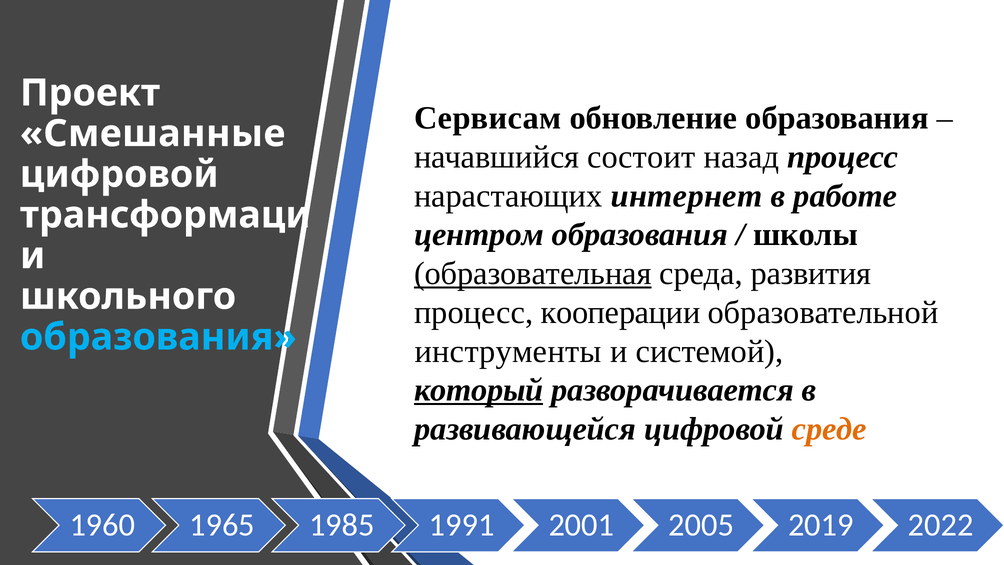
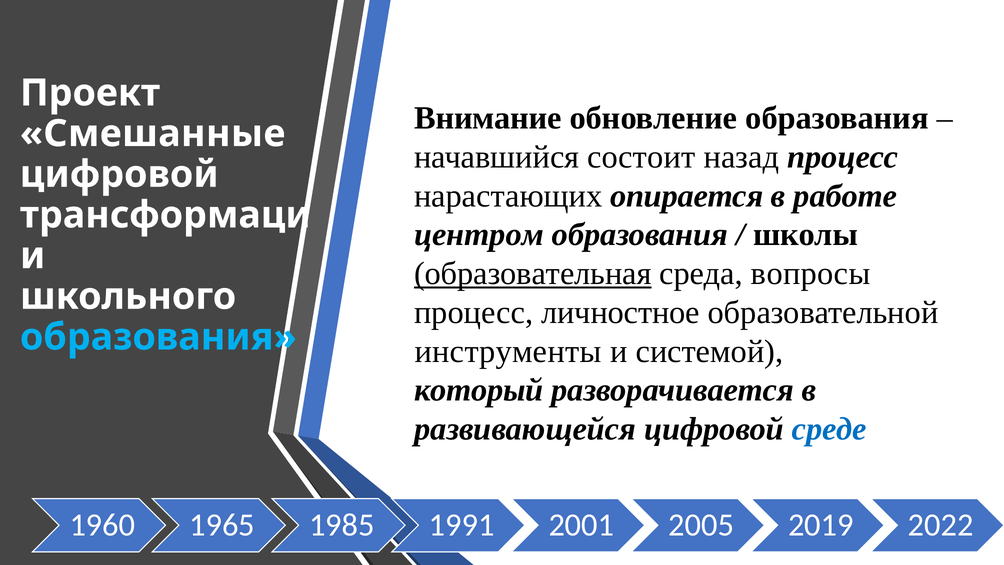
Сервисам: Сервисам -> Внимание (488, 118)
интернет: интернет -> опирается (687, 196)
развития: развития -> вопросы (811, 273)
кооперации: кооперации -> личностное (620, 312)
который underline: present -> none (479, 390)
среде colour: orange -> blue (829, 429)
